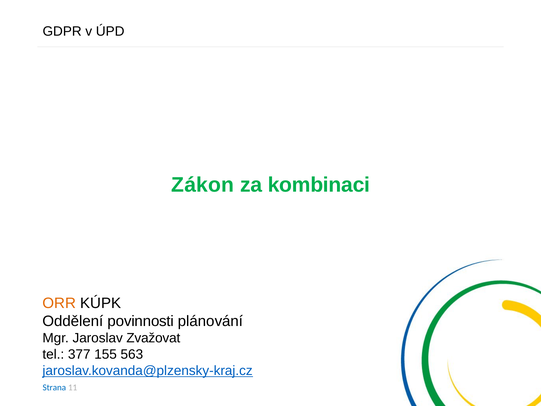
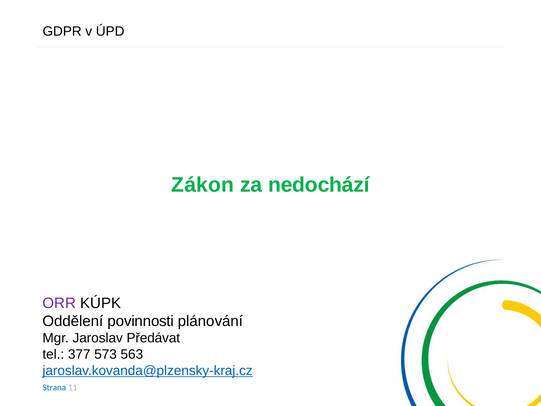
kombinaci: kombinaci -> nedochází (319, 185)
ORR colour: orange -> purple (59, 303)
Zvažovat: Zvažovat -> Předávat (153, 338)
155: 155 -> 573 (106, 354)
